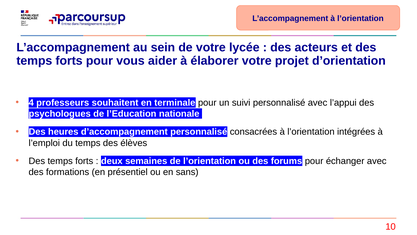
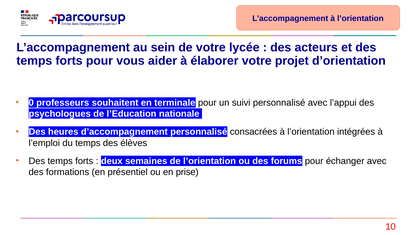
4: 4 -> 0 (31, 102)
sans: sans -> prise (187, 172)
